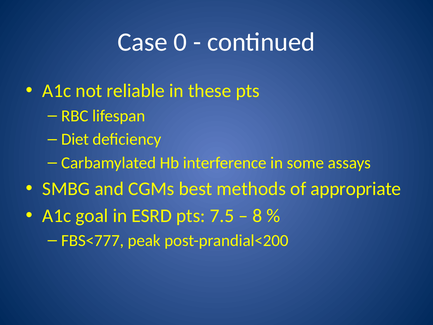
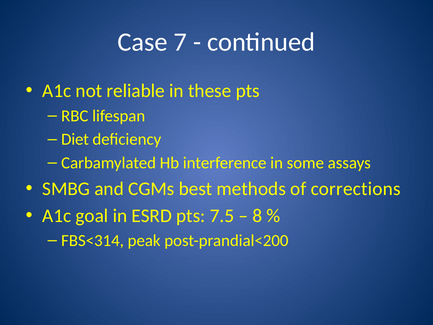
0: 0 -> 7 (180, 42)
appropriate: appropriate -> corrections (356, 189)
FBS<777: FBS<777 -> FBS<314 (93, 240)
